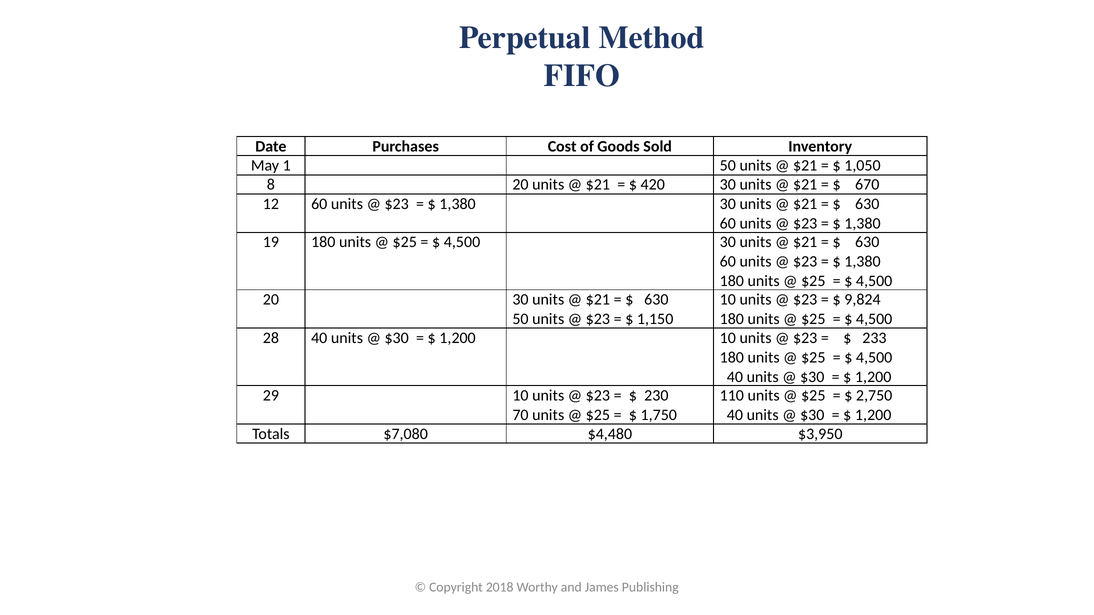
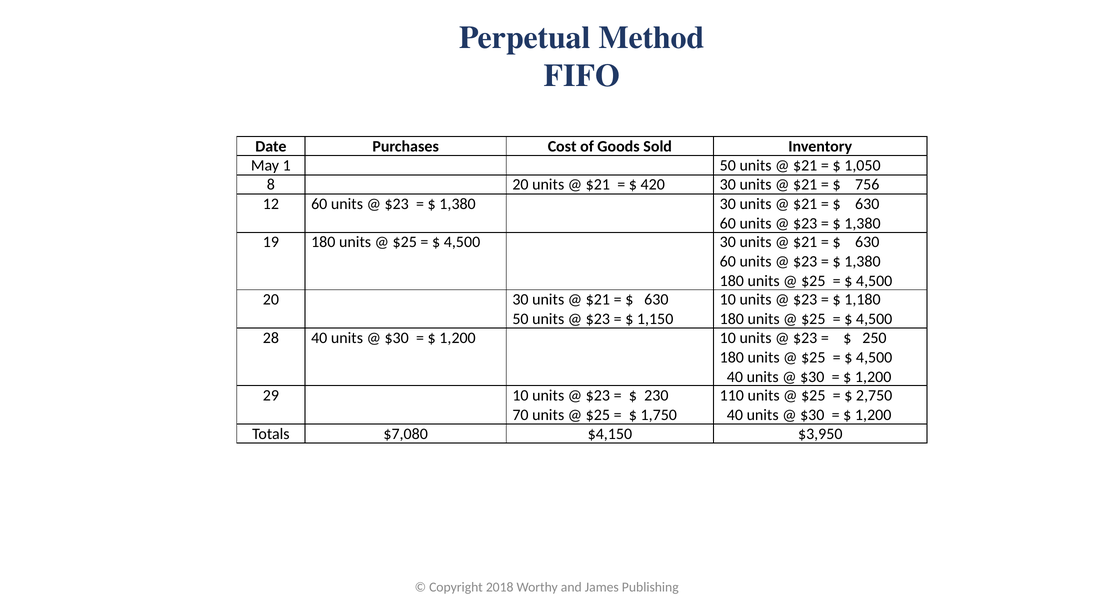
670: 670 -> 756 (867, 185)
9,824: 9,824 -> 1,180 (862, 300)
233: 233 -> 250 (874, 338)
$4,480: $4,480 -> $4,150 (610, 434)
